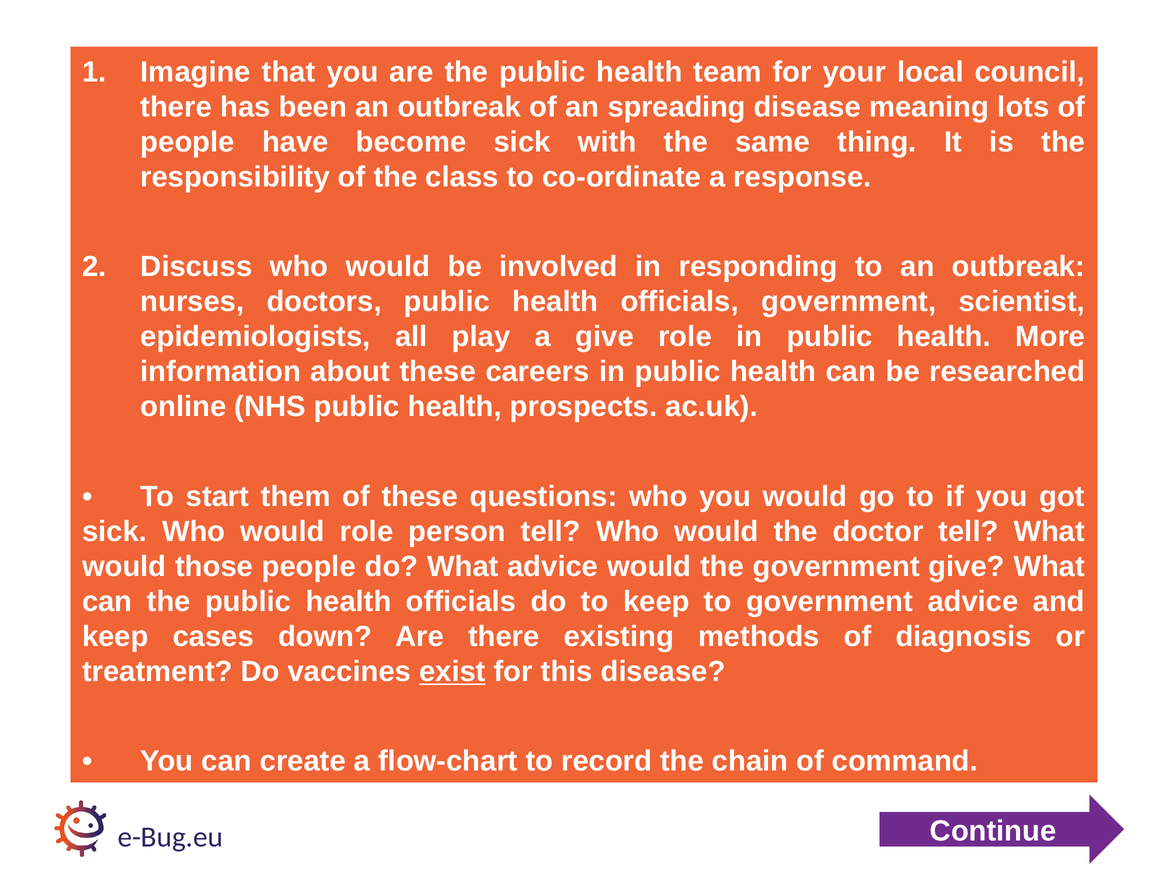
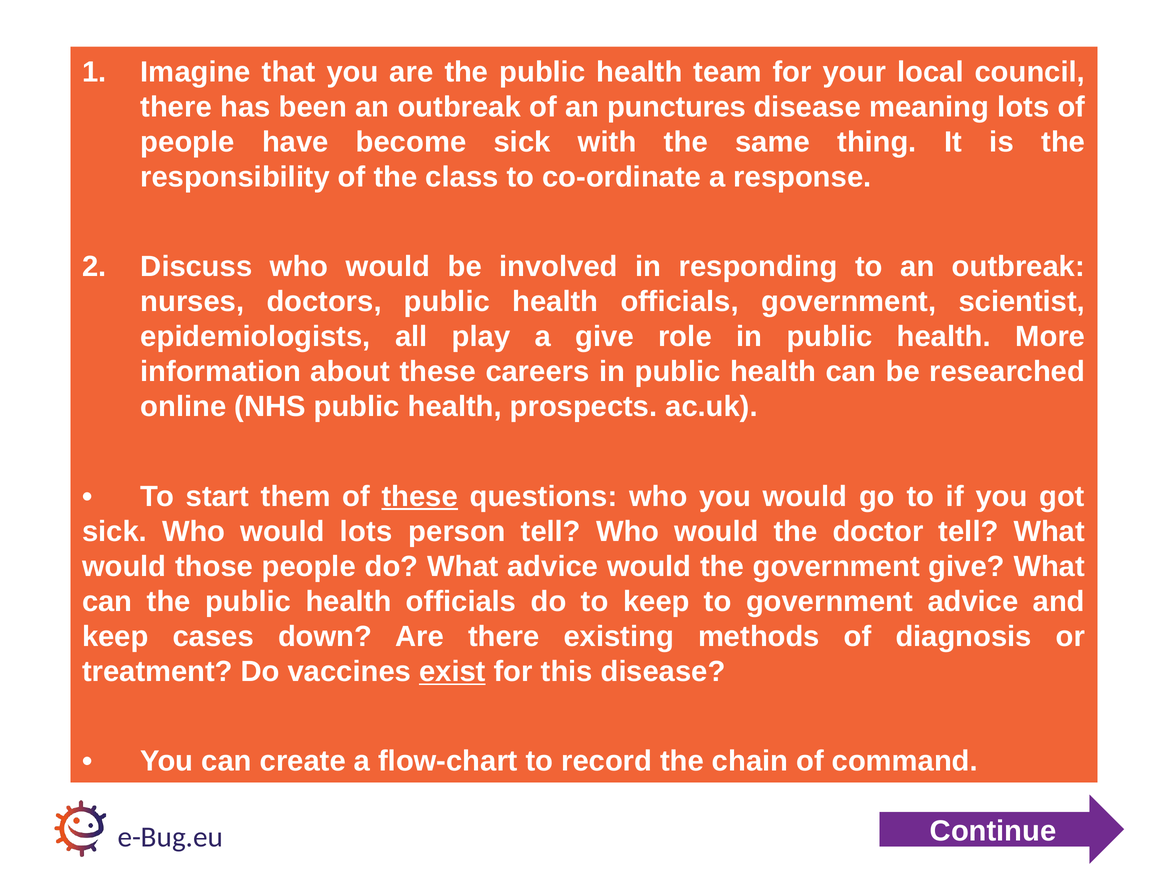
spreading: spreading -> punctures (677, 107)
these underline: none -> present (420, 496)
would role: role -> lots (366, 531)
